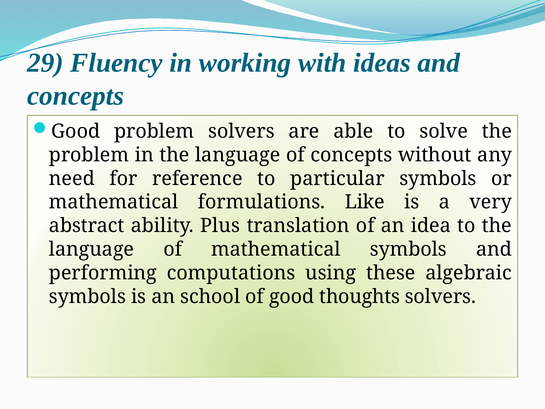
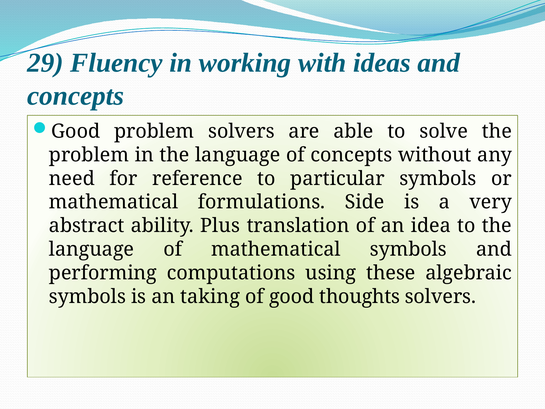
Like: Like -> Side (365, 202)
school: school -> taking (210, 296)
